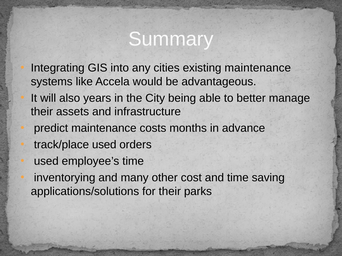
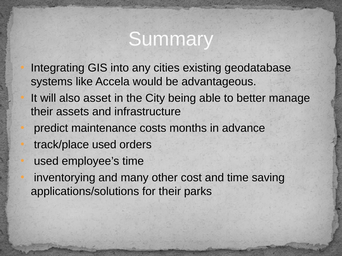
existing maintenance: maintenance -> geodatabase (258, 68)
years: years -> asset (97, 98)
